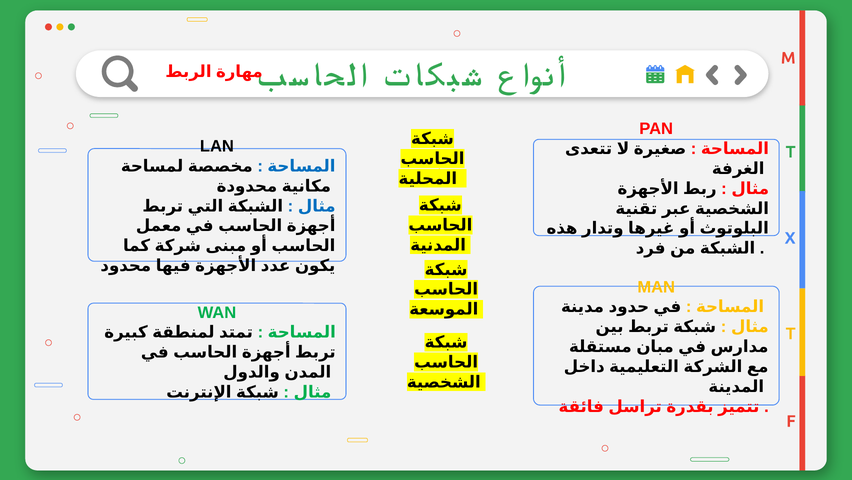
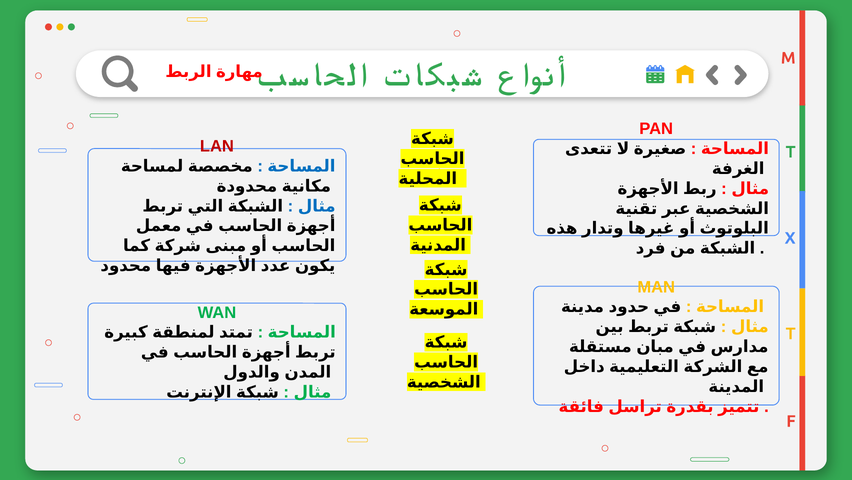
LAN colour: black -> red (217, 146)
